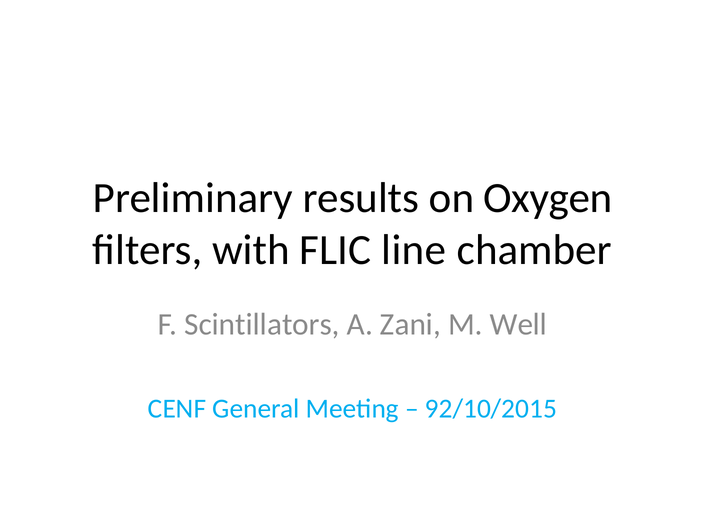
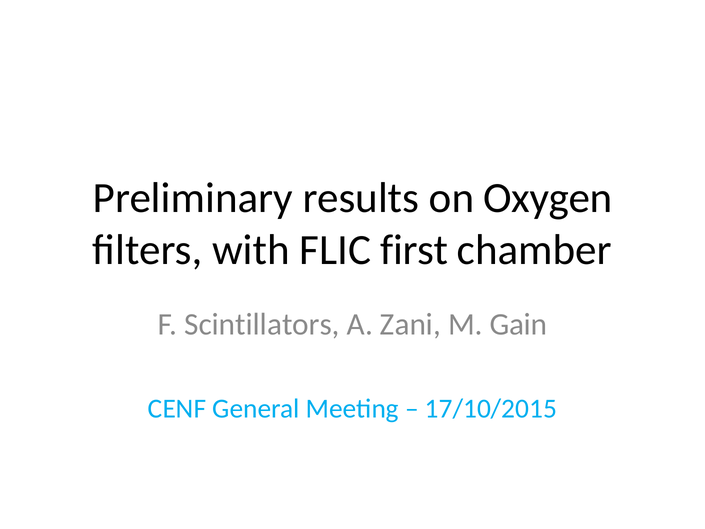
line: line -> first (414, 250)
Well: Well -> Gain (518, 324)
92/10/2015: 92/10/2015 -> 17/10/2015 (491, 409)
